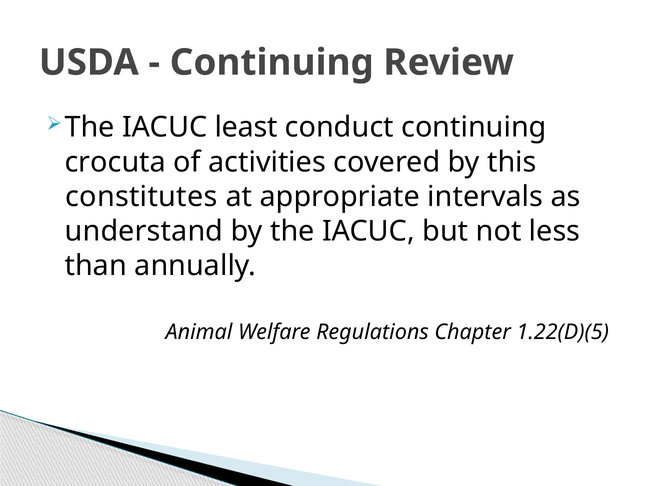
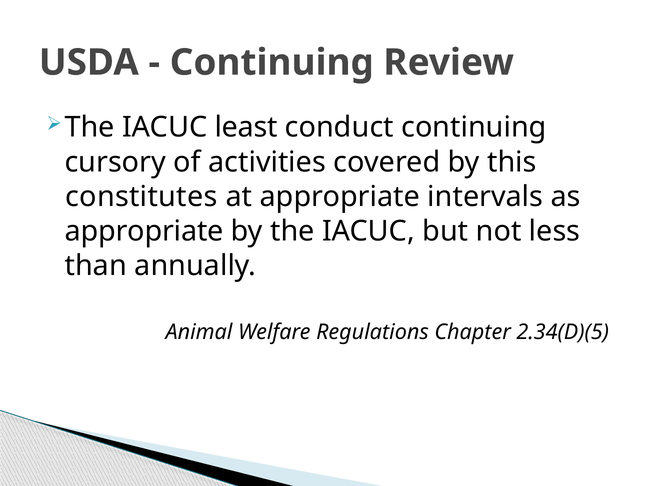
crocuta: crocuta -> cursory (115, 162)
understand: understand -> appropriate (144, 231)
1.22(D)(5: 1.22(D)(5 -> 2.34(D)(5 (563, 332)
